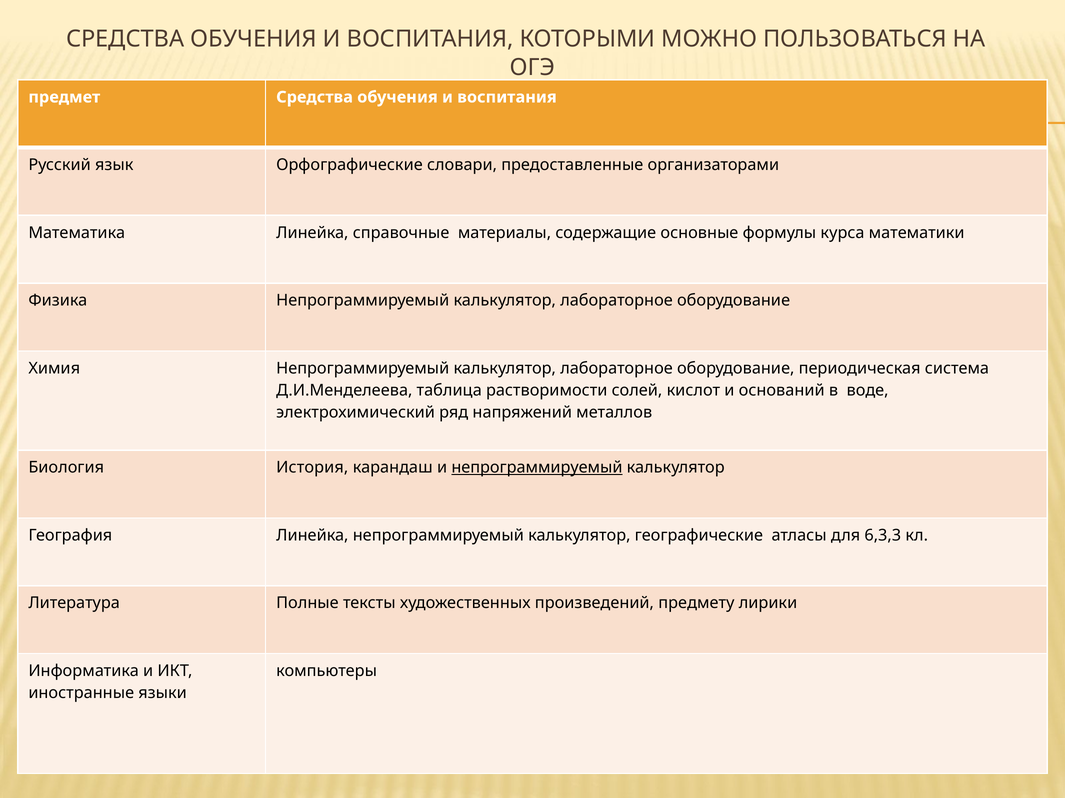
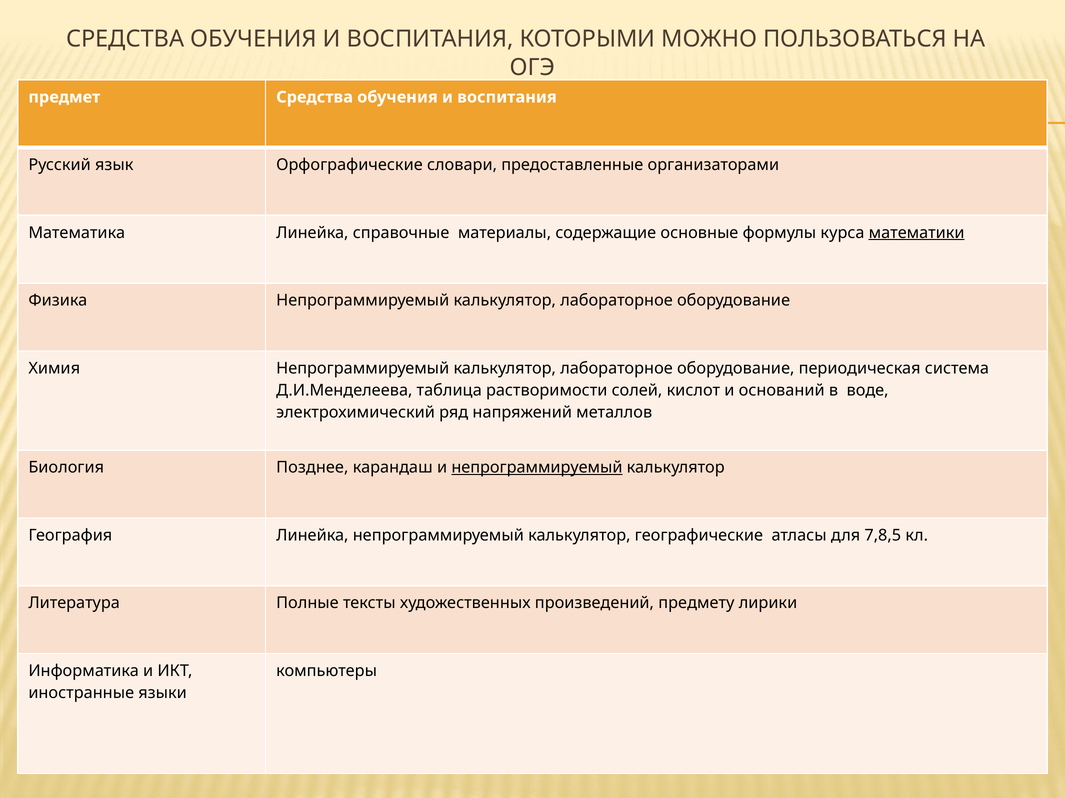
математики underline: none -> present (917, 233)
История: История -> Позднее (312, 468)
6,3,3: 6,3,3 -> 7,8,5 (883, 536)
